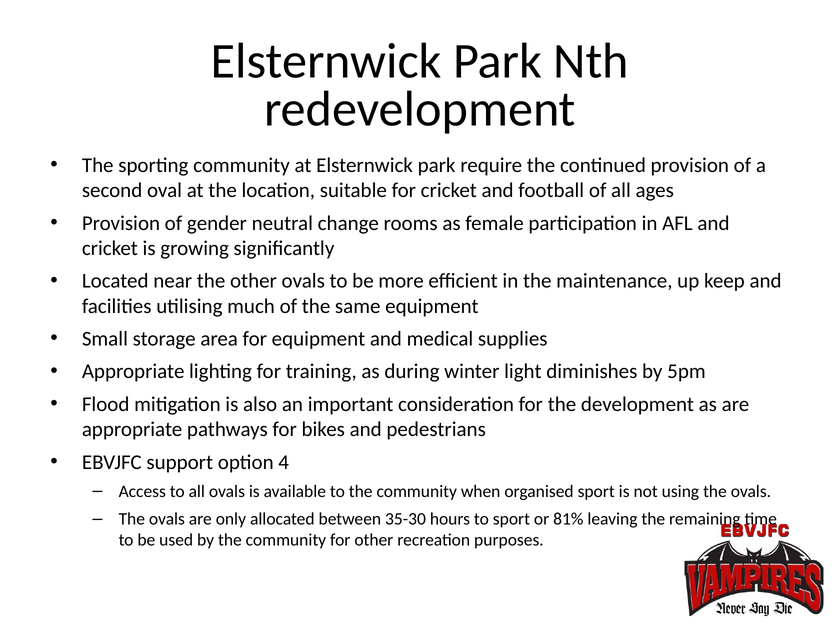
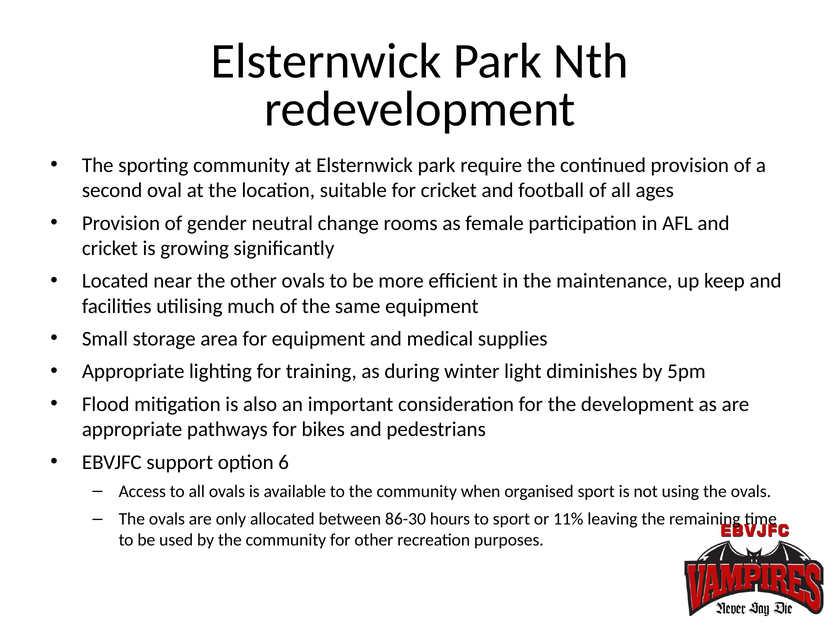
4: 4 -> 6 (284, 462)
35-30: 35-30 -> 86-30 (405, 519)
81%: 81% -> 11% (568, 519)
